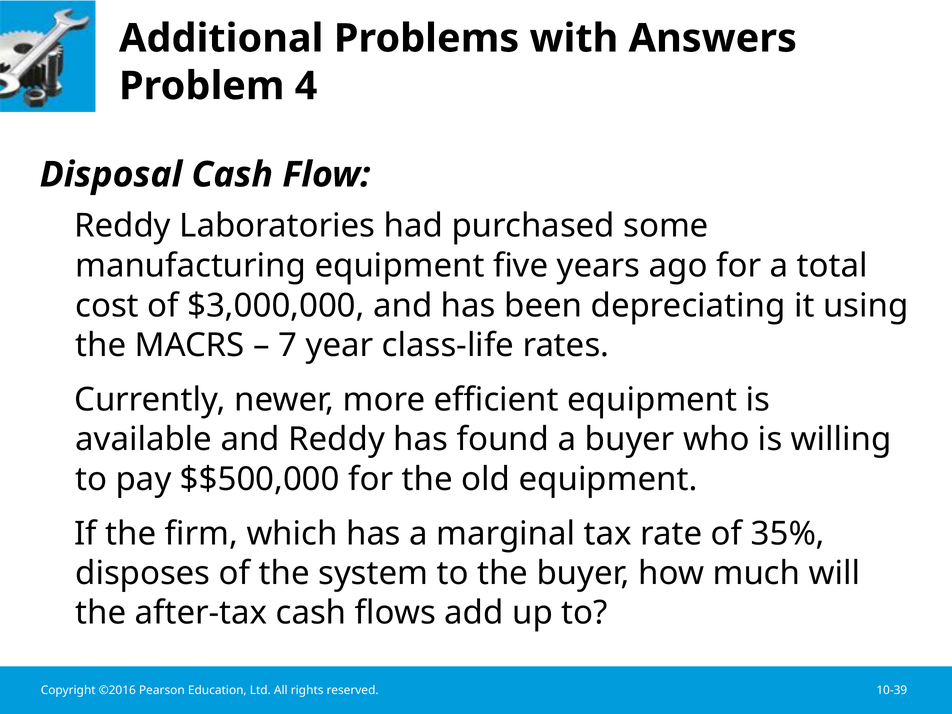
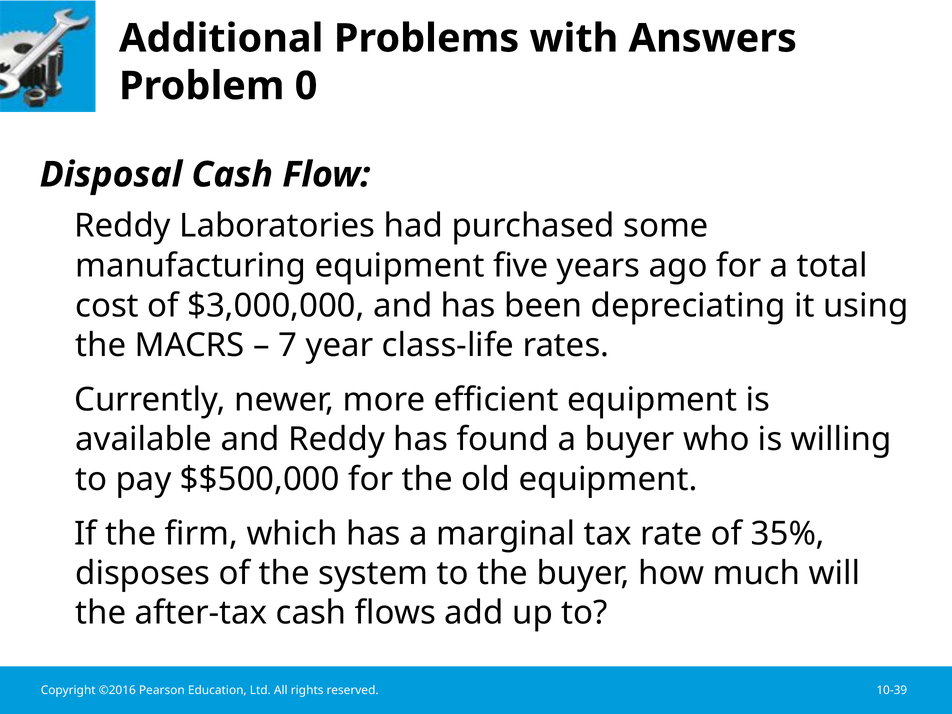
4: 4 -> 0 (306, 86)
